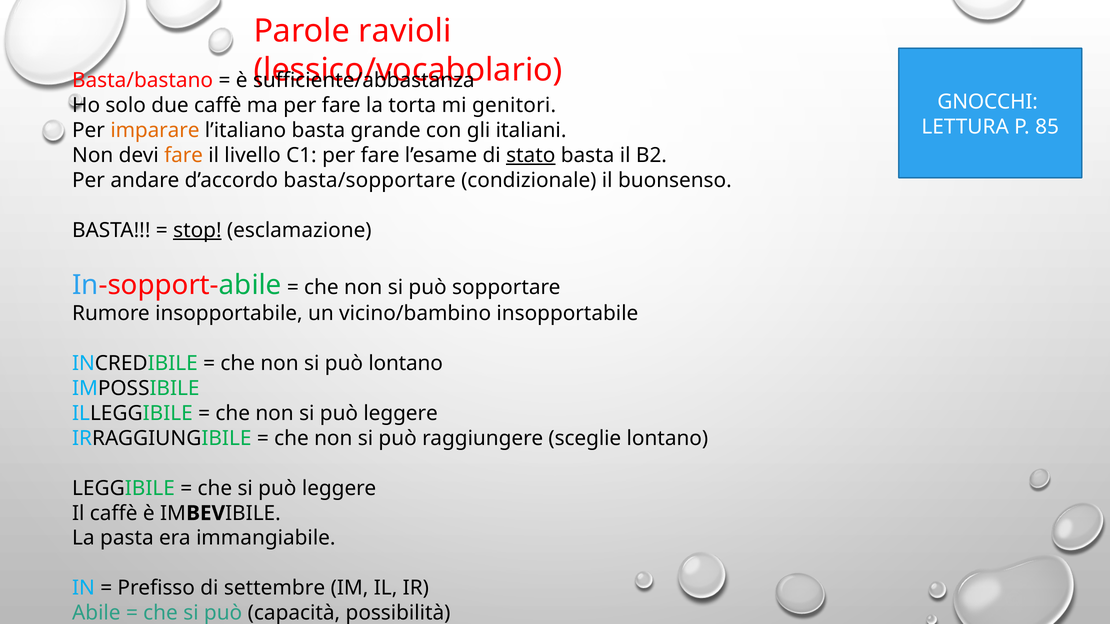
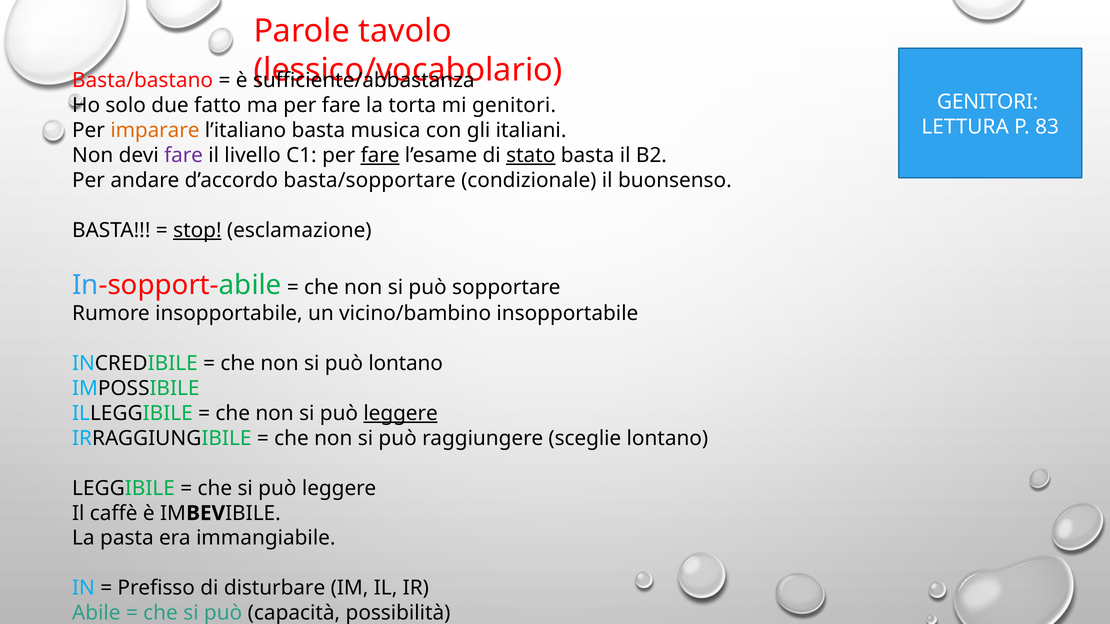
ravioli: ravioli -> tavolo (405, 31)
GNOCCHI: GNOCCHI -> GENITORI (988, 102)
due caffè: caffè -> fatto (218, 106)
85: 85 -> 83 (1047, 127)
grande: grande -> musica (385, 131)
fare colour: orange -> purple (184, 156)
fare underline: none -> present (380, 156)
leggere underline: none -> present (401, 414)
settembre: settembre -> disturbare (275, 588)
